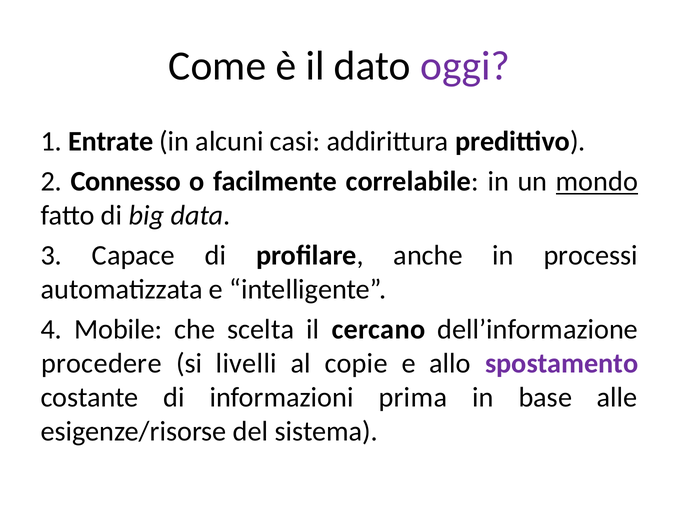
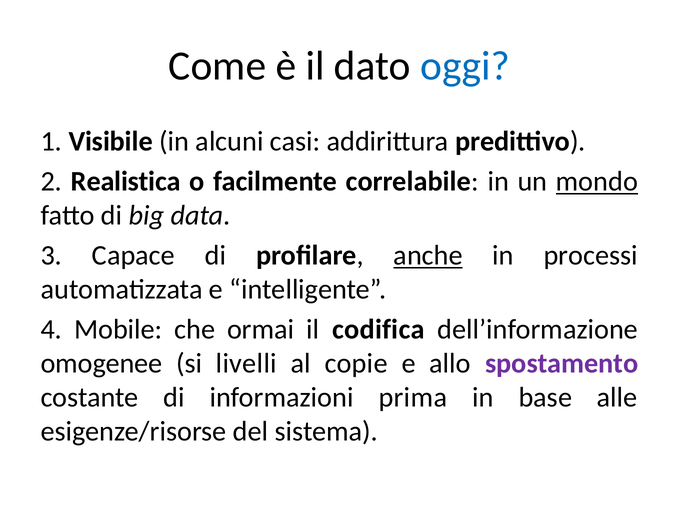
oggi colour: purple -> blue (465, 66)
Entrate: Entrate -> Visibile (111, 141)
Connesso: Connesso -> Realistica (126, 181)
anche underline: none -> present (428, 255)
scelta: scelta -> ormai (261, 329)
cercano: cercano -> codifica (378, 329)
procedere: procedere -> omogenee (102, 363)
